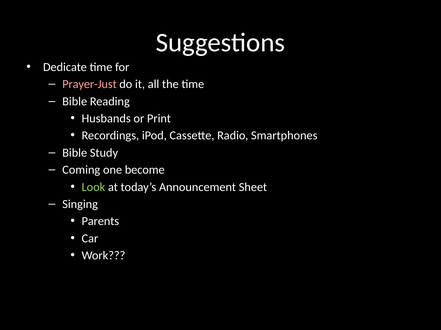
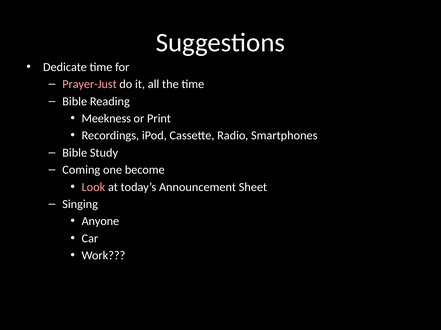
Husbands: Husbands -> Meekness (106, 119)
Look colour: light green -> pink (93, 187)
Parents: Parents -> Anyone (100, 222)
